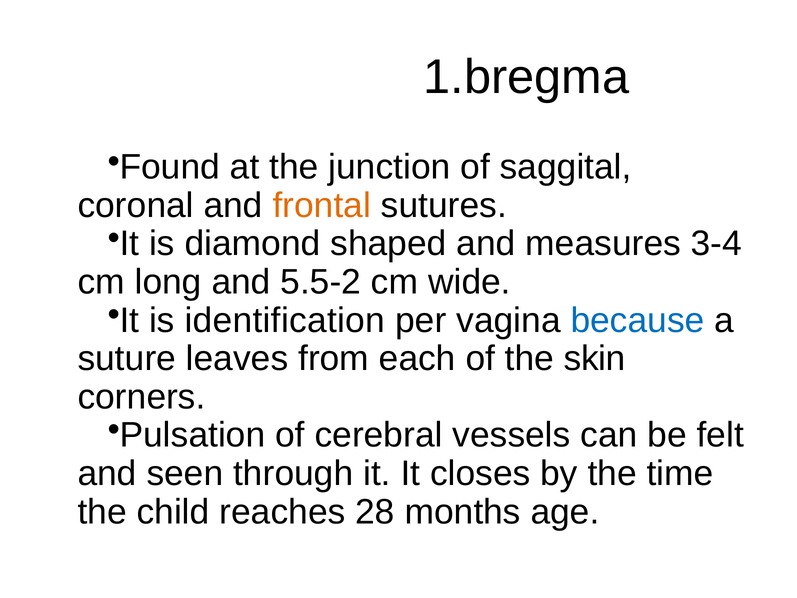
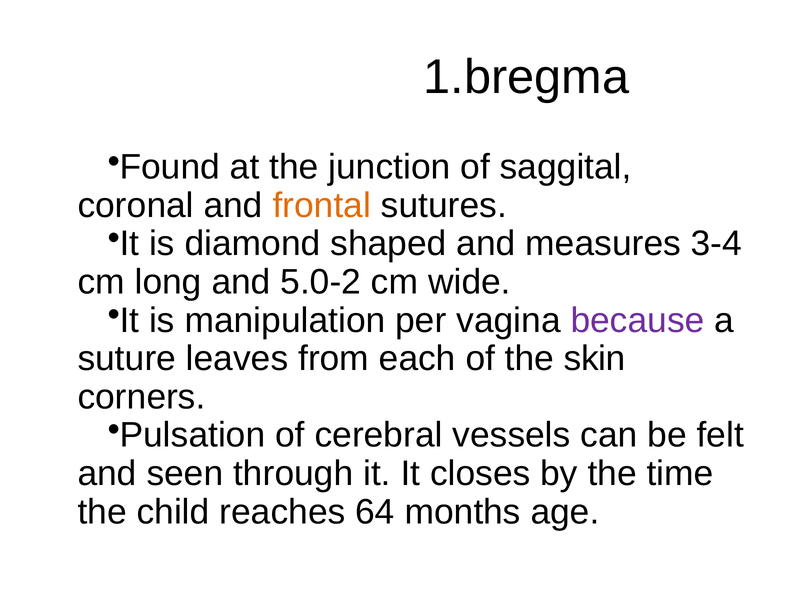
5.5-2: 5.5-2 -> 5.0-2 (321, 282)
identification: identification -> manipulation (285, 320)
because colour: blue -> purple (637, 320)
28: 28 -> 64 (375, 512)
